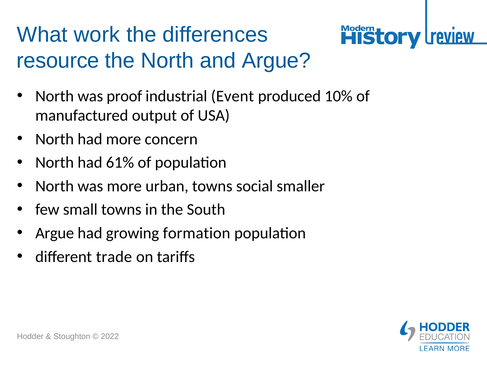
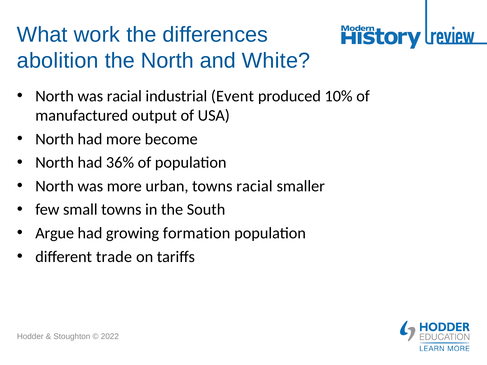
resource: resource -> abolition (58, 61)
and Argue: Argue -> White (276, 61)
was proof: proof -> racial (124, 96)
concern: concern -> become (171, 139)
61%: 61% -> 36% (120, 163)
towns social: social -> racial (254, 186)
